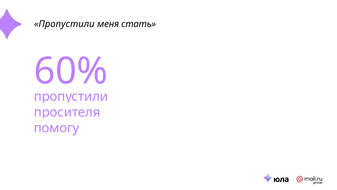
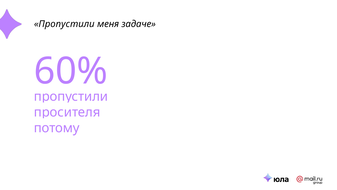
стать: стать -> задаче (139, 24)
помогу: помогу -> потому (57, 128)
